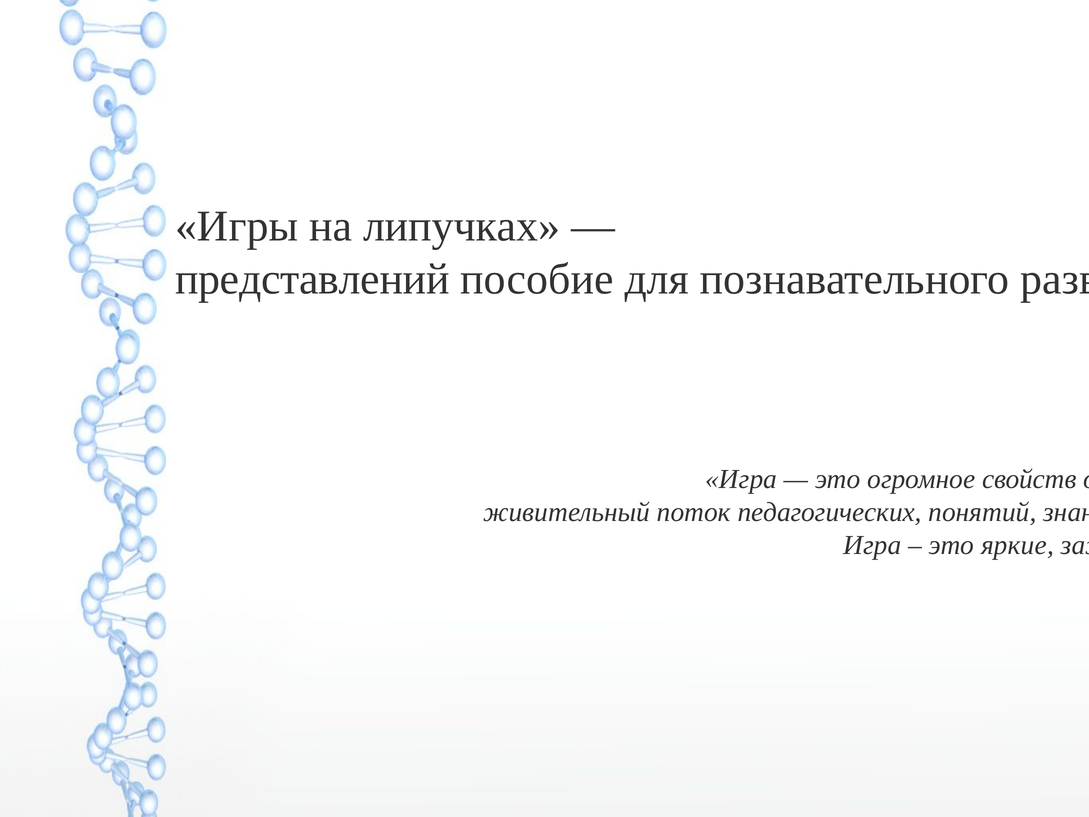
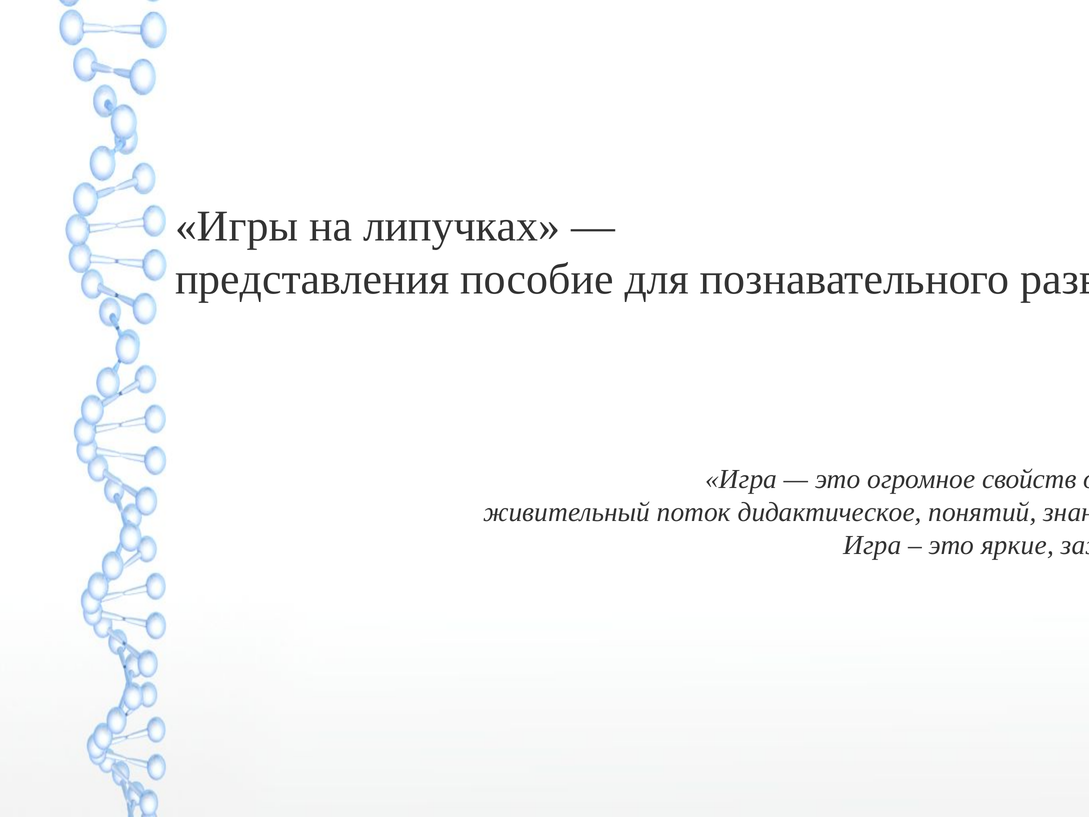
представлений: представлений -> представления (312, 279)
педагогических: педагогических -> дидактическое (830, 512)
